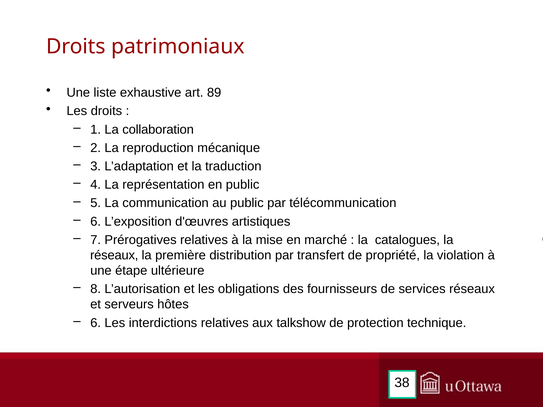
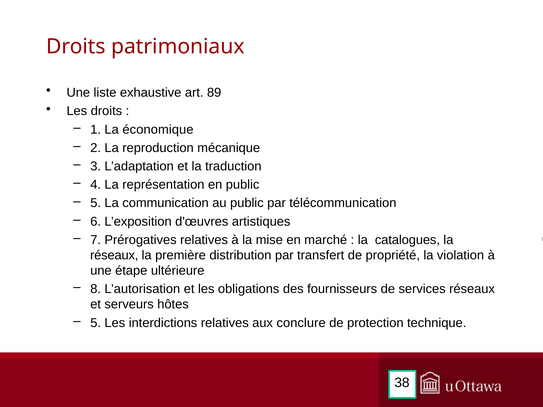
collaboration: collaboration -> économique (158, 130)
6: 6 -> 5 (96, 323)
talkshow: talkshow -> conclure (301, 323)
